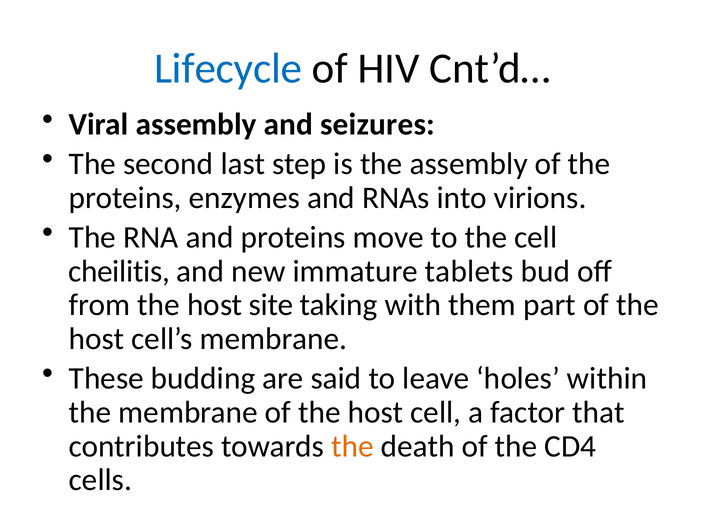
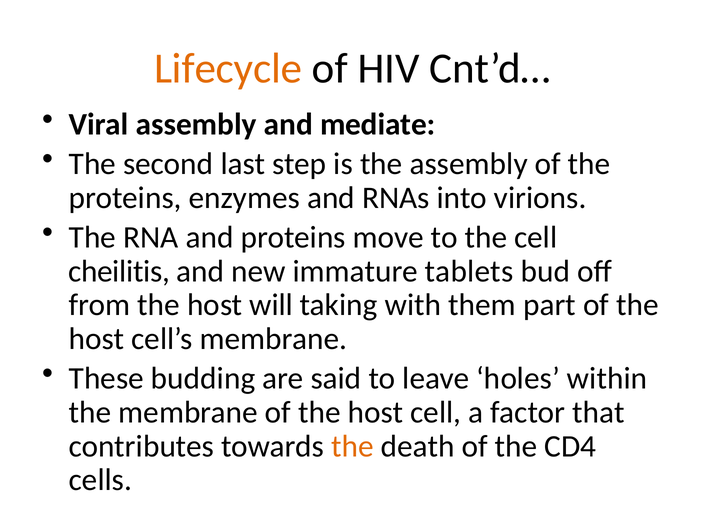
Lifecycle colour: blue -> orange (228, 68)
seizures: seizures -> mediate (378, 124)
site: site -> will (271, 305)
